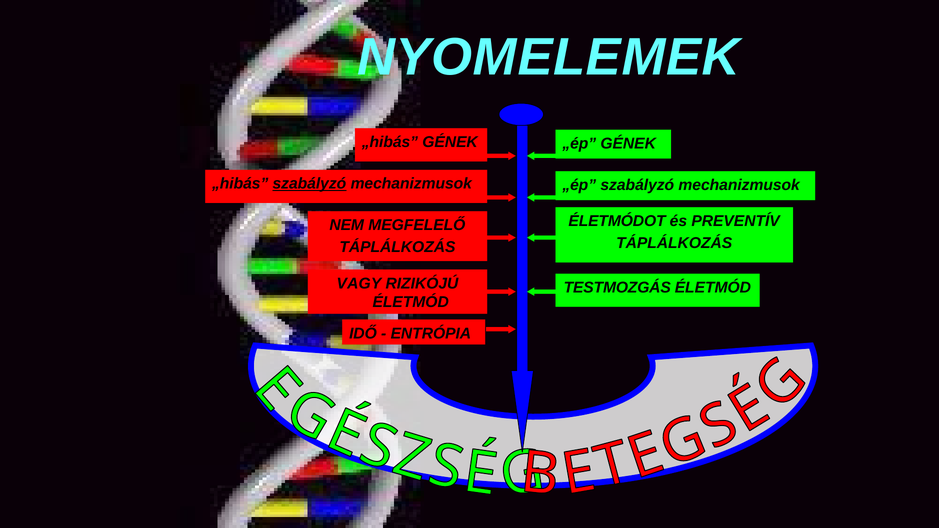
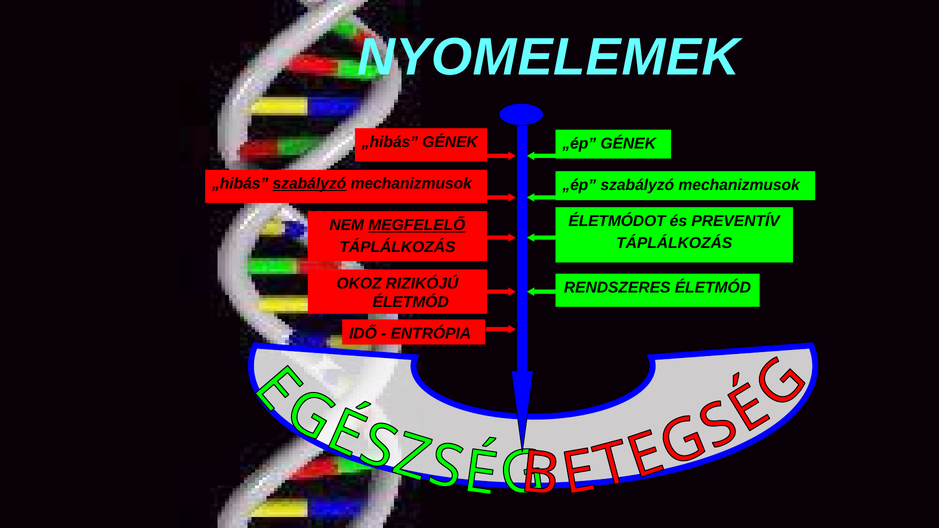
MEGFELELŐ underline: none -> present (417, 225)
VAGY: VAGY -> OKOZ (359, 284)
TESTMOZGÁS: TESTMOZGÁS -> RENDSZERES (617, 288)
